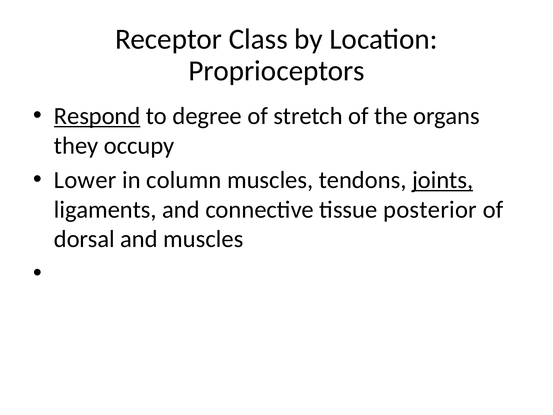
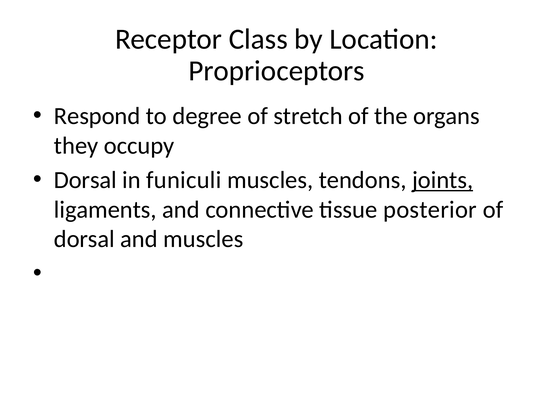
Respond underline: present -> none (97, 116)
Lower: Lower -> Dorsal (85, 180)
column: column -> funiculi (184, 180)
